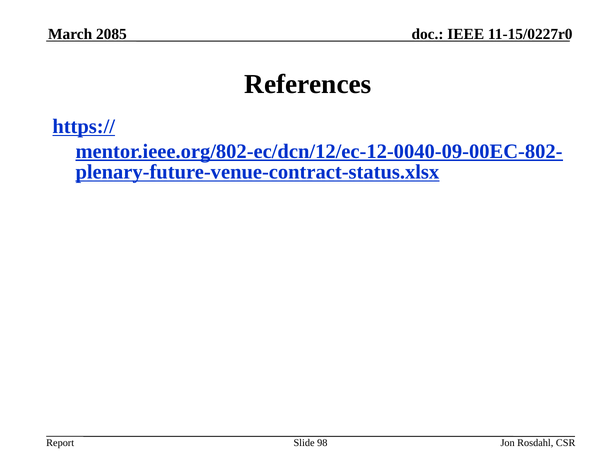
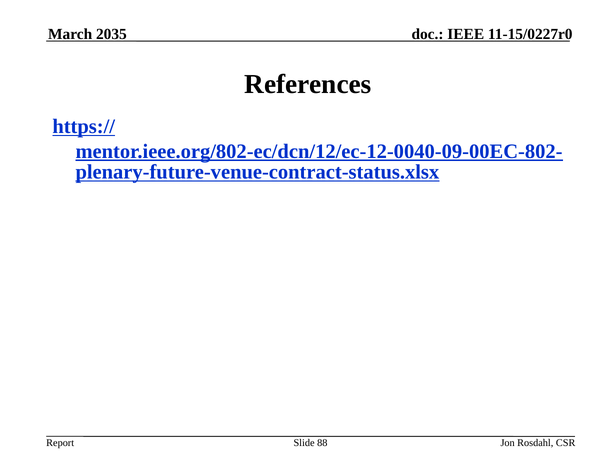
2085: 2085 -> 2035 (111, 34)
98: 98 -> 88 (322, 443)
